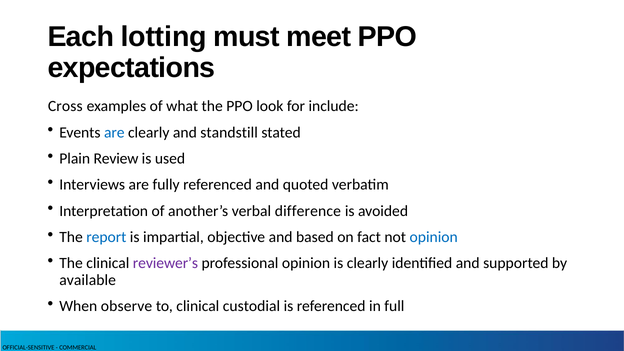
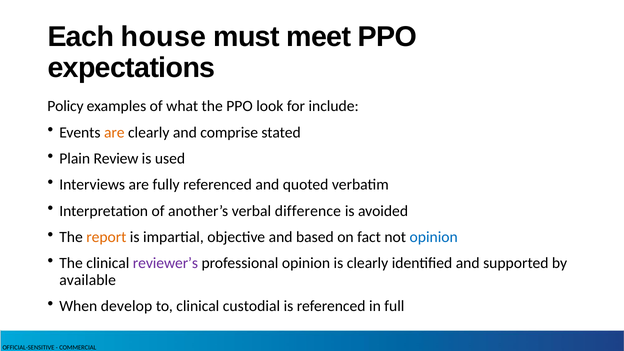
lotting: lotting -> house (163, 37)
Cross: Cross -> Policy (65, 106)
are colour: blue -> orange (114, 132)
standstill: standstill -> comprise (229, 132)
report colour: blue -> orange (106, 237)
observe: observe -> develop (127, 306)
